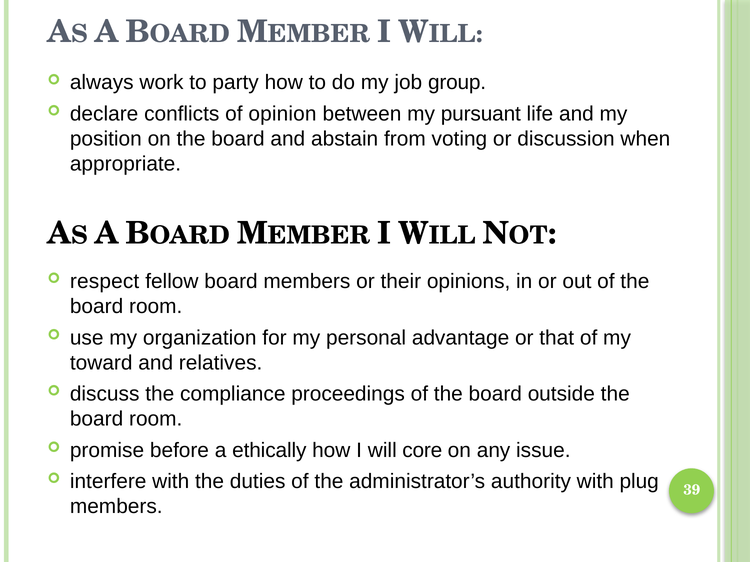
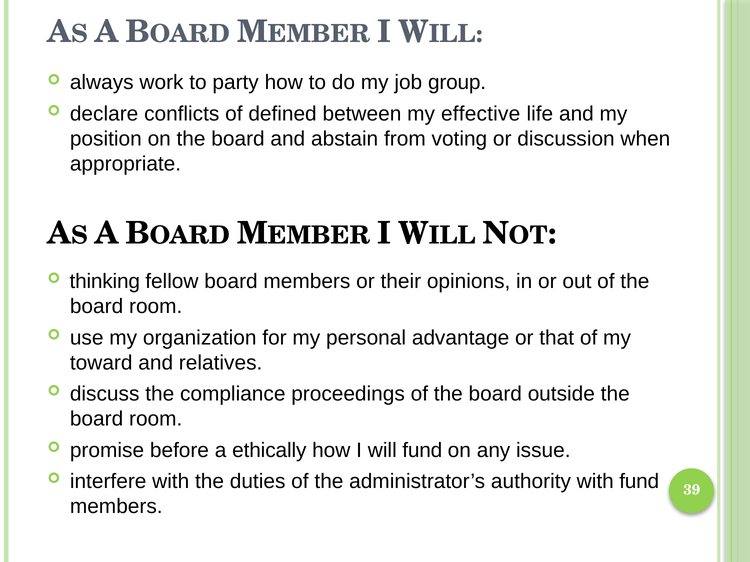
opinion: opinion -> defined (283, 114)
pursuant: pursuant -> effective (481, 114)
respect: respect -> thinking (105, 282)
will core: core -> fund (422, 451)
with plug: plug -> fund (639, 482)
